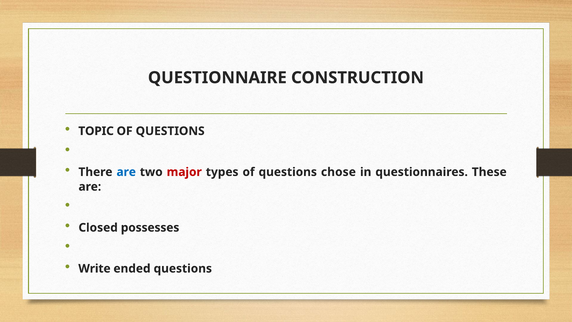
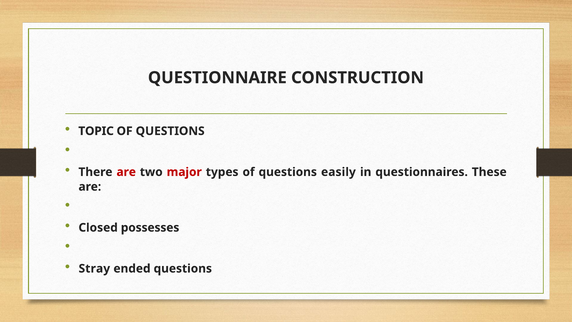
are colour: blue -> red (126, 172)
chose: chose -> easily (338, 172)
Write: Write -> Stray (94, 268)
